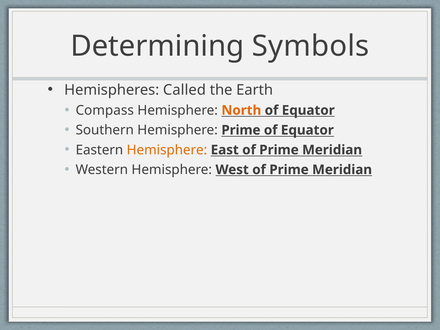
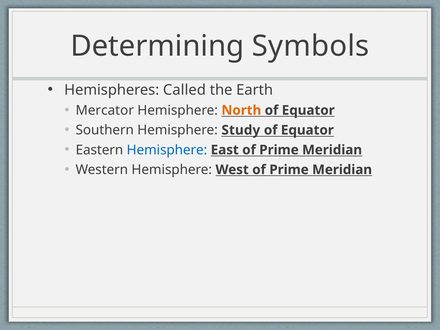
Compass: Compass -> Mercator (105, 110)
Hemisphere Prime: Prime -> Study (241, 130)
Hemisphere colour: orange -> blue (167, 150)
